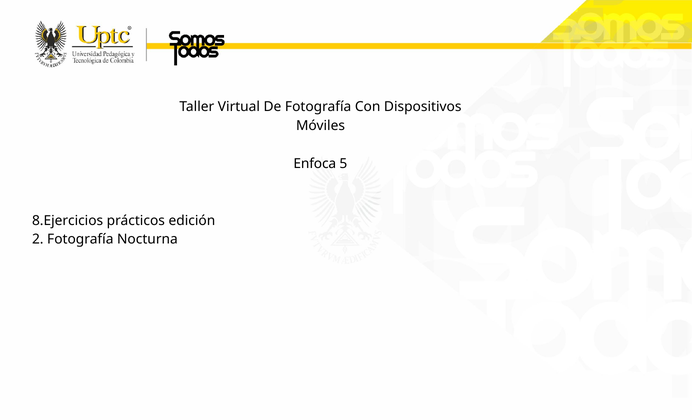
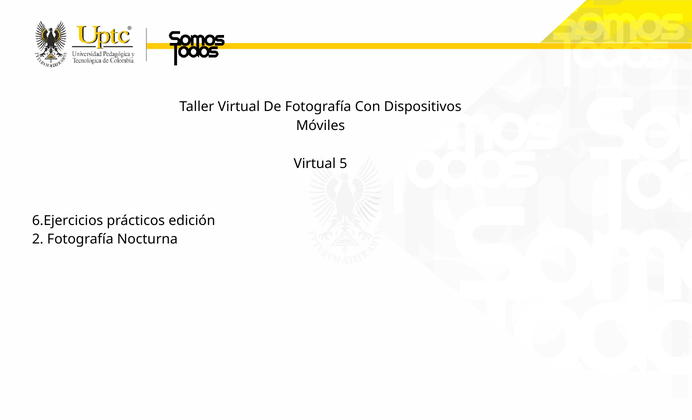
Enfoca: Enfoca -> Virtual (315, 164)
8.Ejercicios: 8.Ejercicios -> 6.Ejercicios (68, 221)
